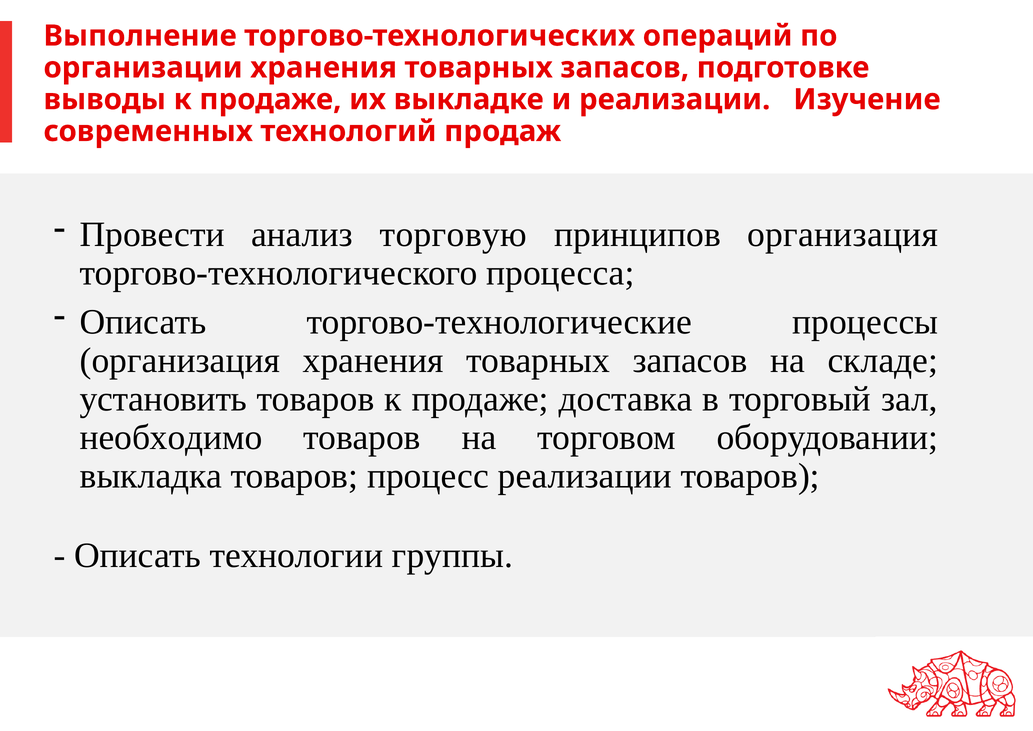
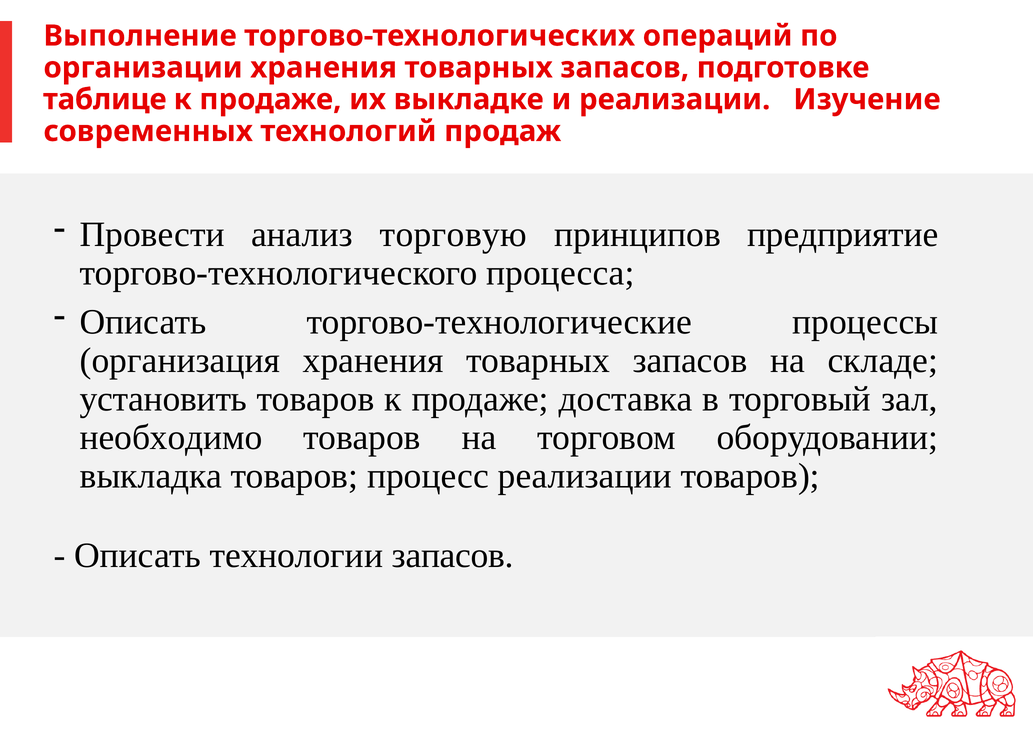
выводы: выводы -> таблице (105, 99)
принципов организация: организация -> предприятие (843, 234)
технологии группы: группы -> запасов (453, 555)
